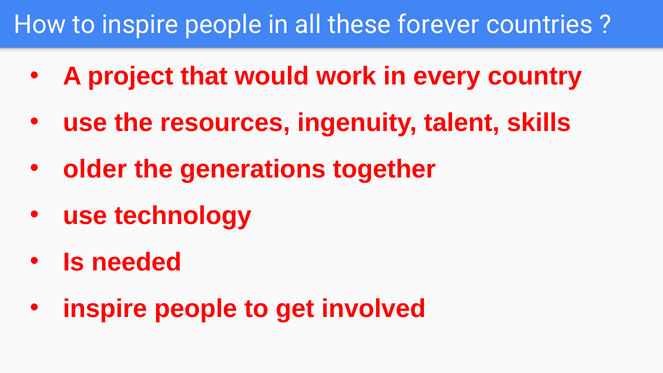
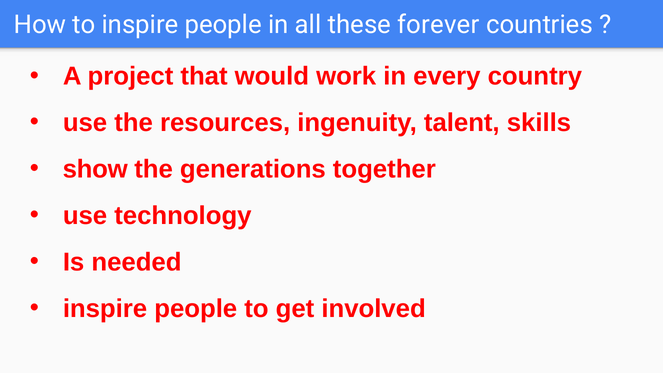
older: older -> show (95, 169)
